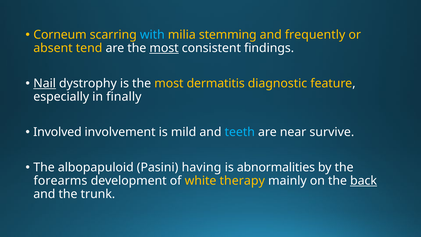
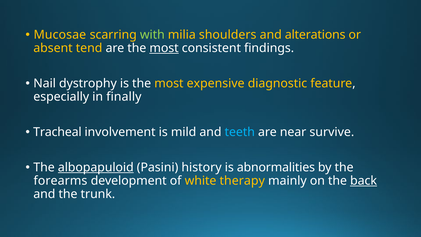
Corneum: Corneum -> Mucosae (60, 35)
with colour: light blue -> light green (152, 35)
stemming: stemming -> shoulders (228, 35)
frequently: frequently -> alterations (315, 35)
Nail underline: present -> none (45, 83)
dermatitis: dermatitis -> expensive (216, 83)
Involved: Involved -> Tracheal (57, 132)
albopapuloid underline: none -> present (96, 167)
having: having -> history (202, 167)
